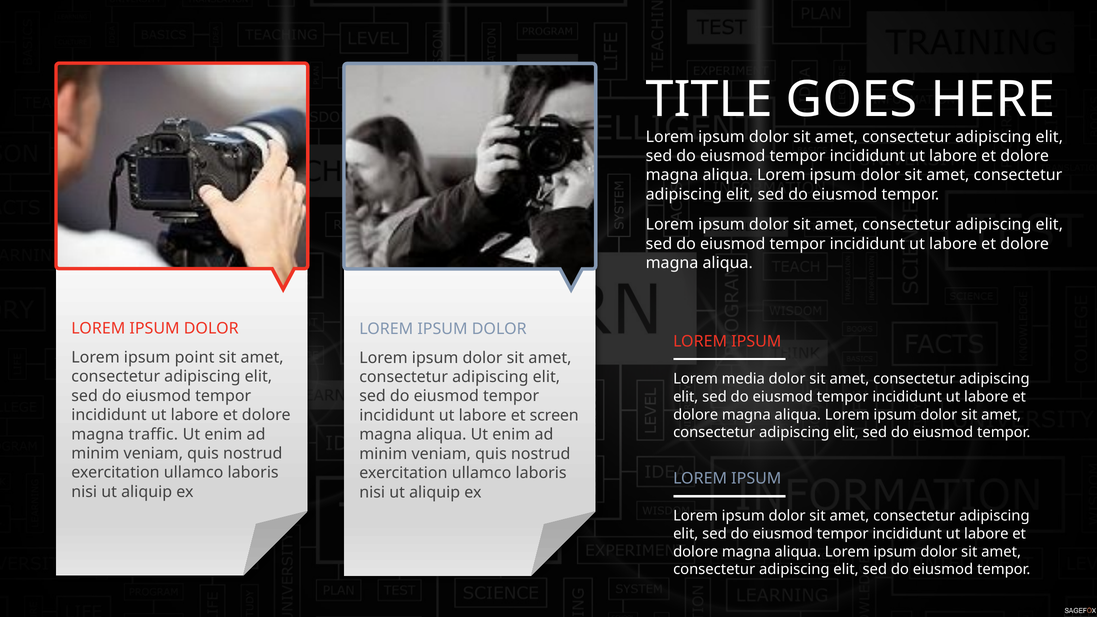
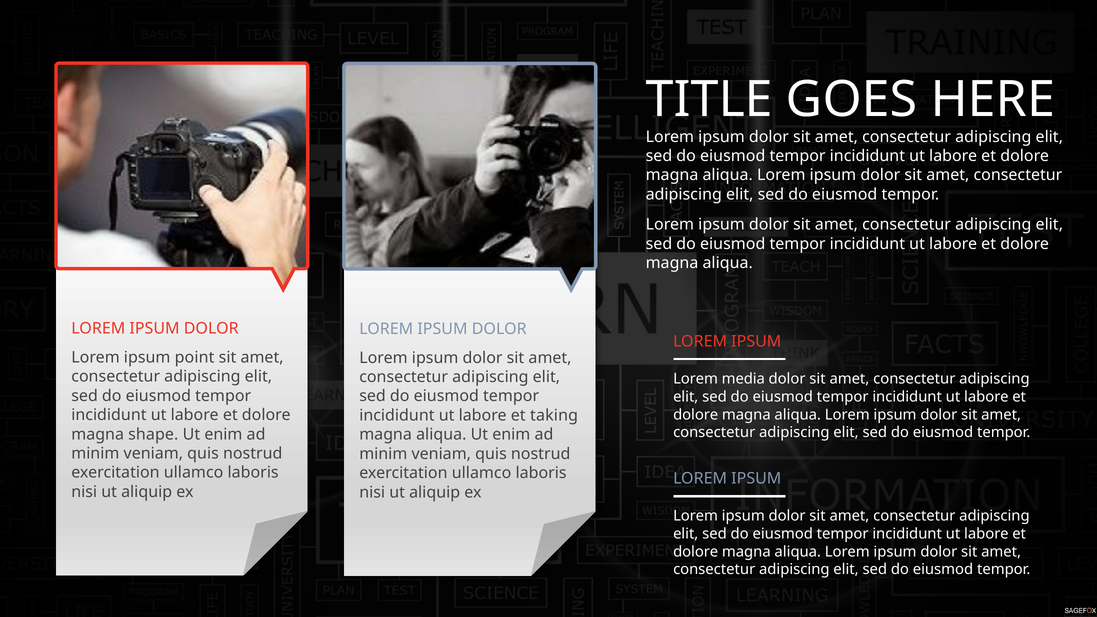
screen: screen -> taking (554, 415)
traffic: traffic -> shape (153, 434)
